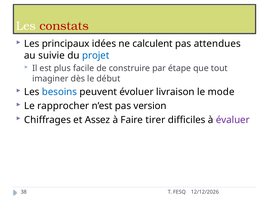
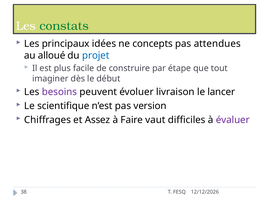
constats colour: red -> green (64, 26)
calculent: calculent -> concepts (153, 44)
suivie: suivie -> alloué (52, 55)
besoins colour: blue -> purple (59, 92)
mode: mode -> lancer (221, 92)
rapprocher: rapprocher -> scientifique (63, 106)
tirer: tirer -> vaut (155, 120)
